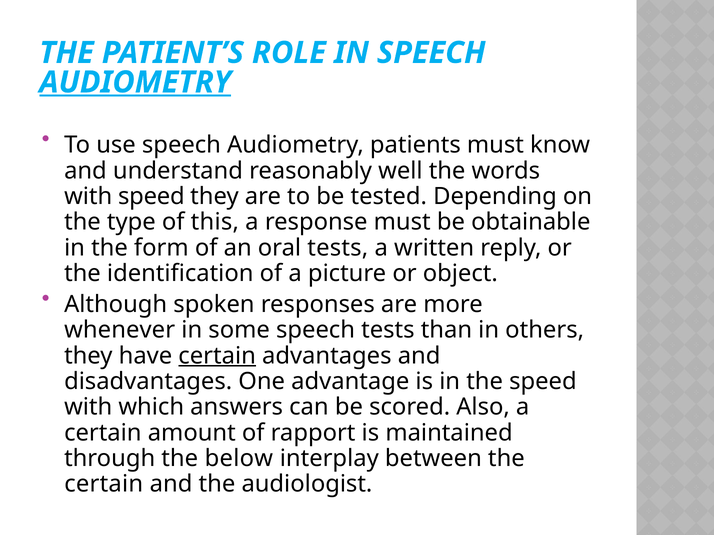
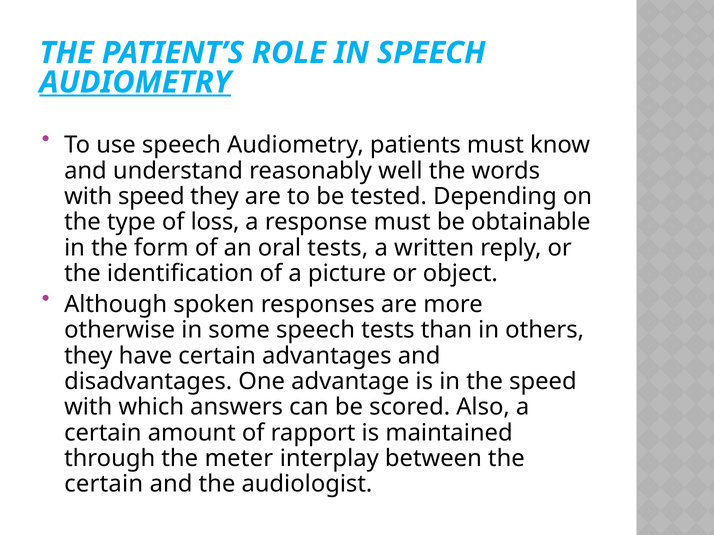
this: this -> loss (215, 222)
whenever: whenever -> otherwise (120, 330)
certain underline: present -> none (217, 356)
below: below -> meter (239, 459)
